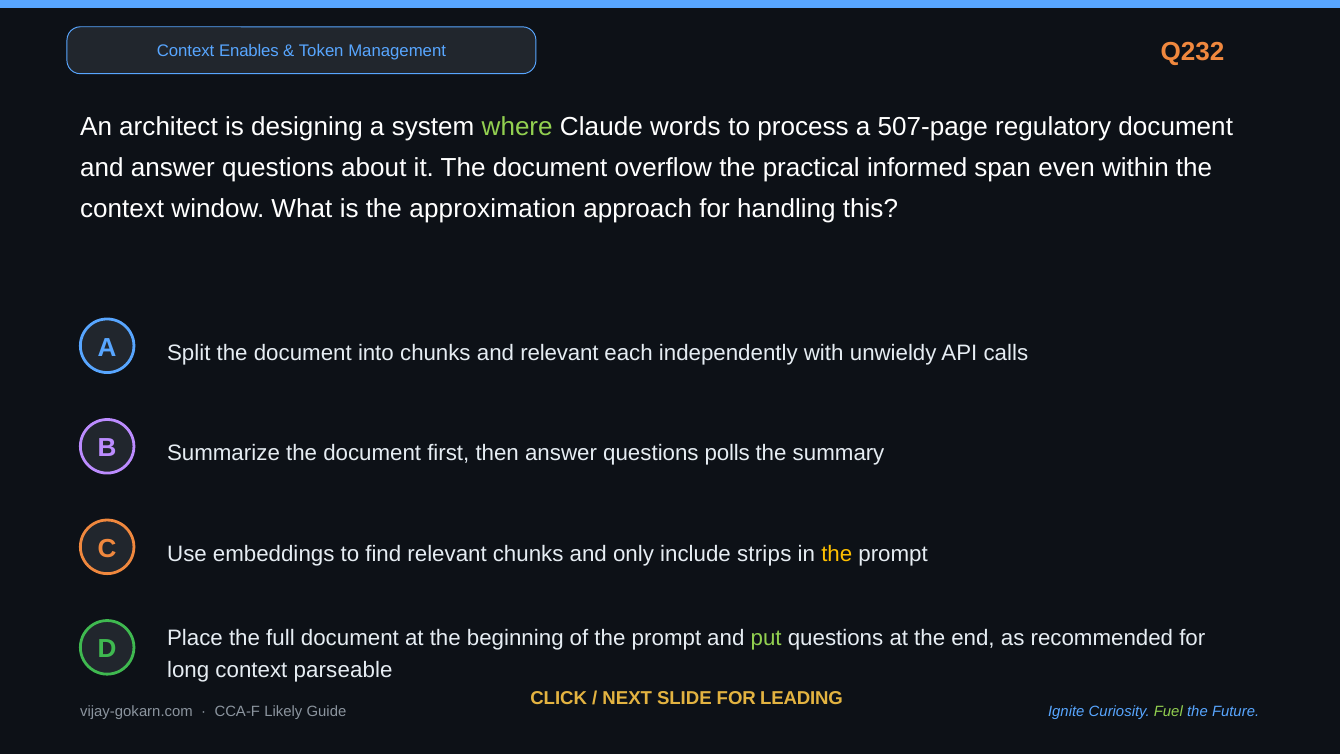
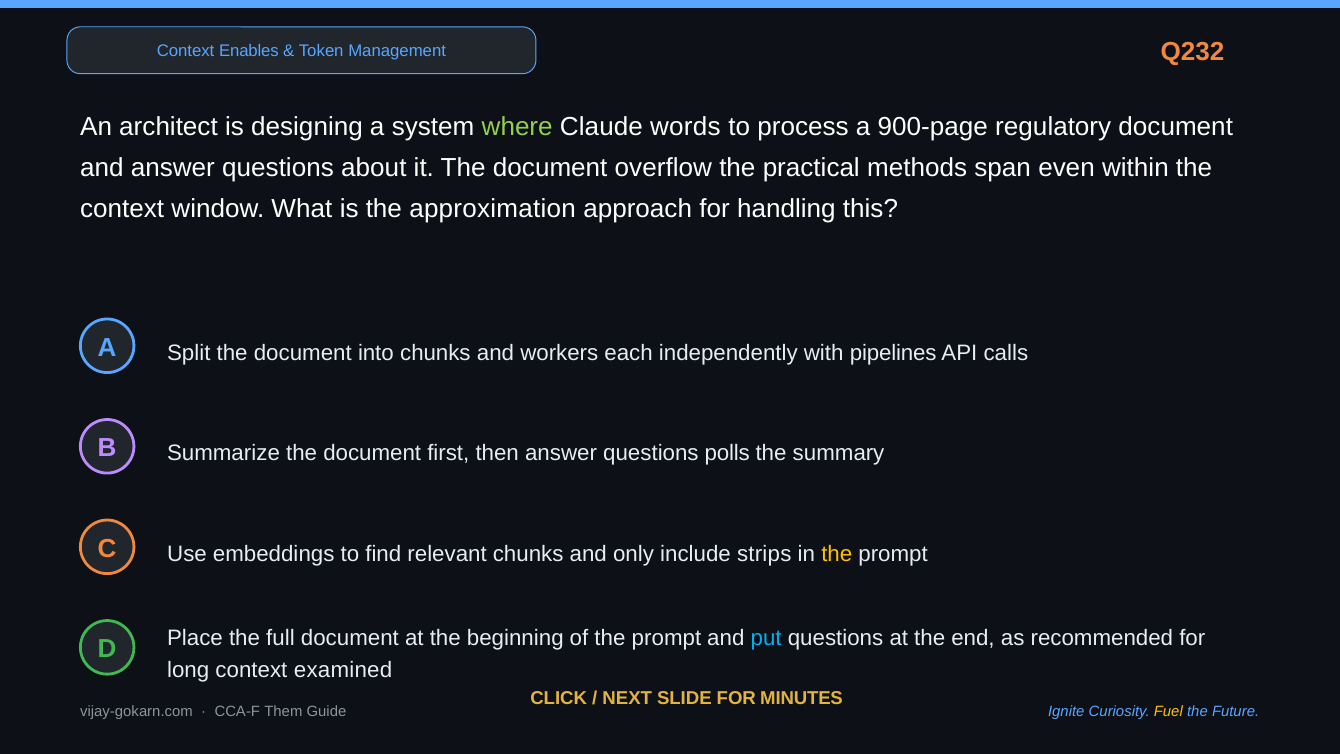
507-page: 507-page -> 900-page (933, 127)
informed: informed -> methods (917, 168)
and relevant: relevant -> workers (559, 353)
unwieldy: unwieldy -> pipelines (893, 353)
put colour: light green -> light blue (766, 638)
parseable: parseable -> examined (343, 670)
LEADING: LEADING -> MINUTES (802, 698)
Likely: Likely -> Them (283, 711)
Fuel colour: light green -> yellow (1168, 711)
